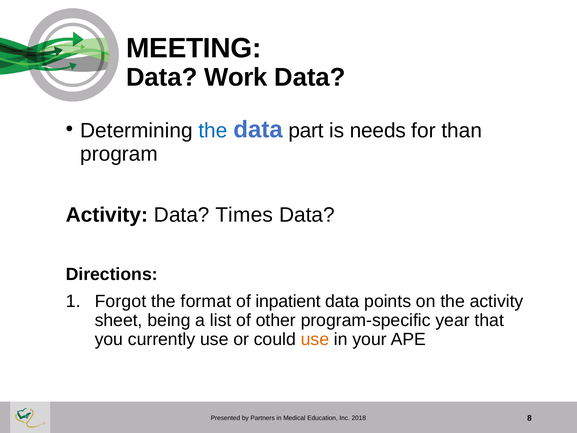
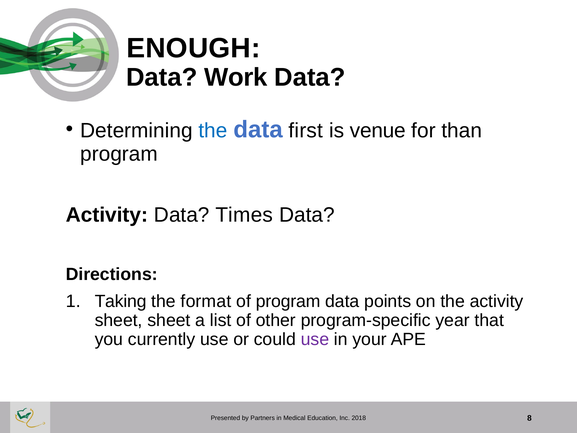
MEETING: MEETING -> ENOUGH (193, 48)
part: part -> first (306, 131)
needs: needs -> venue (378, 131)
Forgot: Forgot -> Taking (121, 301)
of inpatient: inpatient -> program (288, 301)
sheet being: being -> sheet (169, 320)
use colour: orange -> purple (315, 339)
